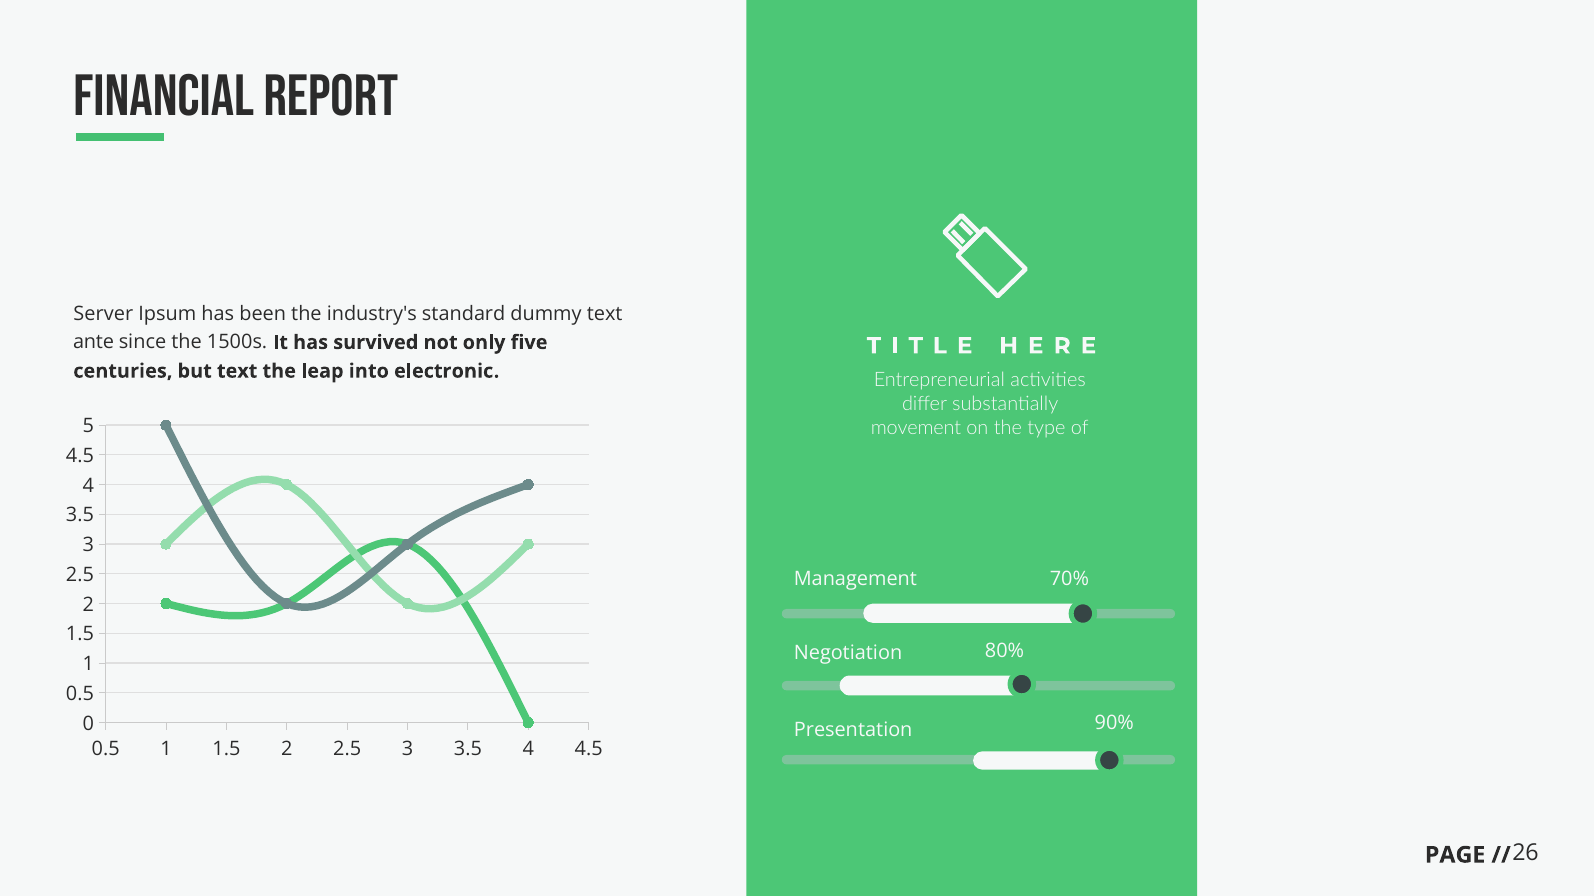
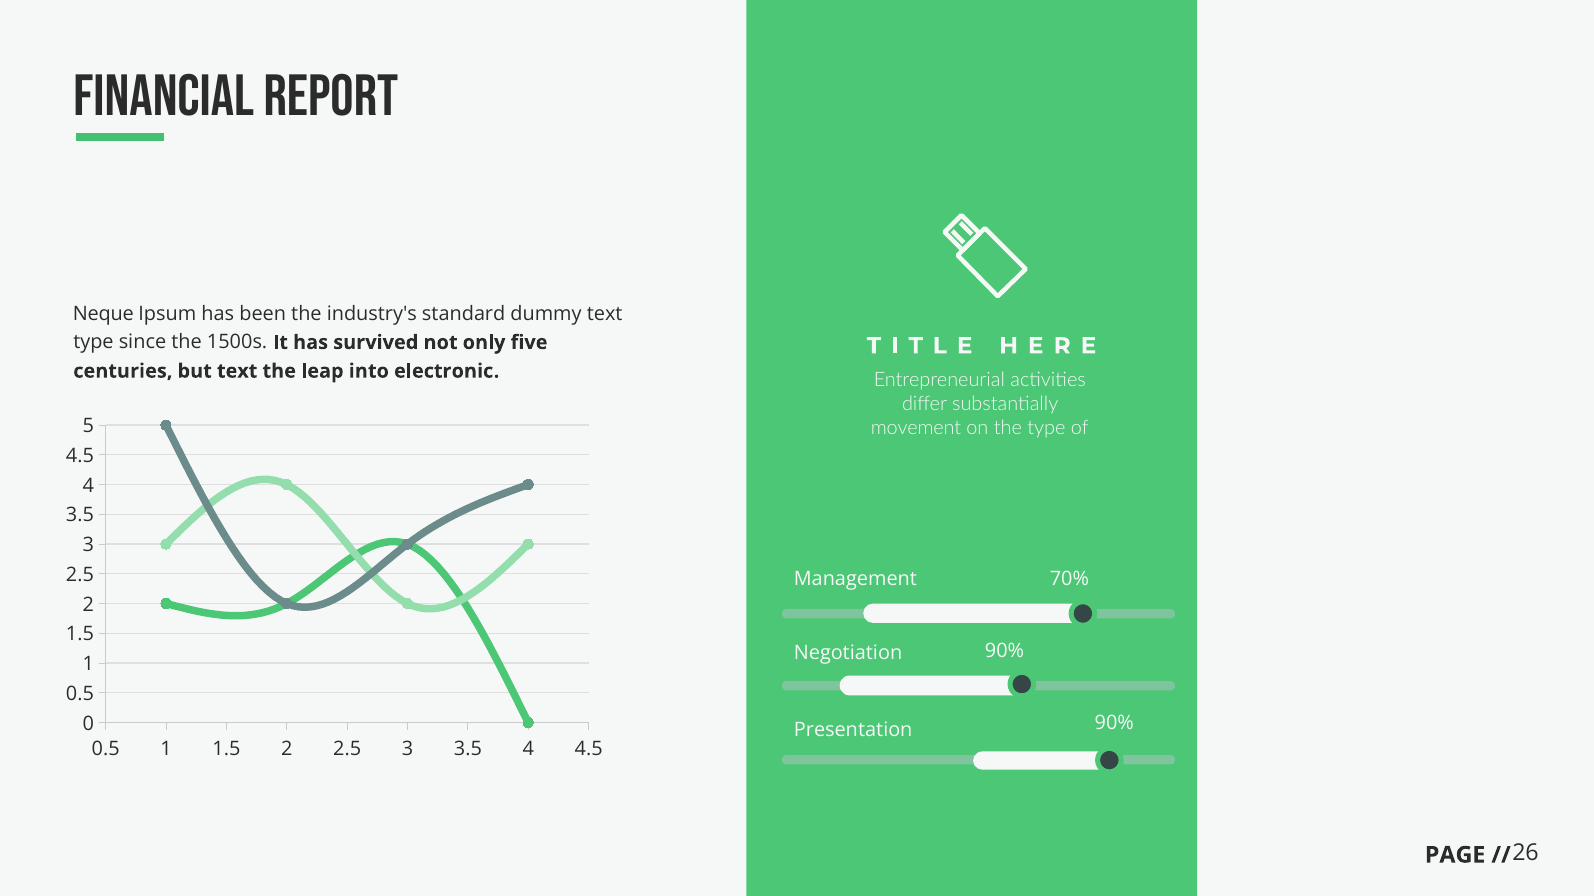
Server: Server -> Neque (103, 314)
ante: ante -> type (93, 343)
Negotiation 80%: 80% -> 90% (1004, 651)
